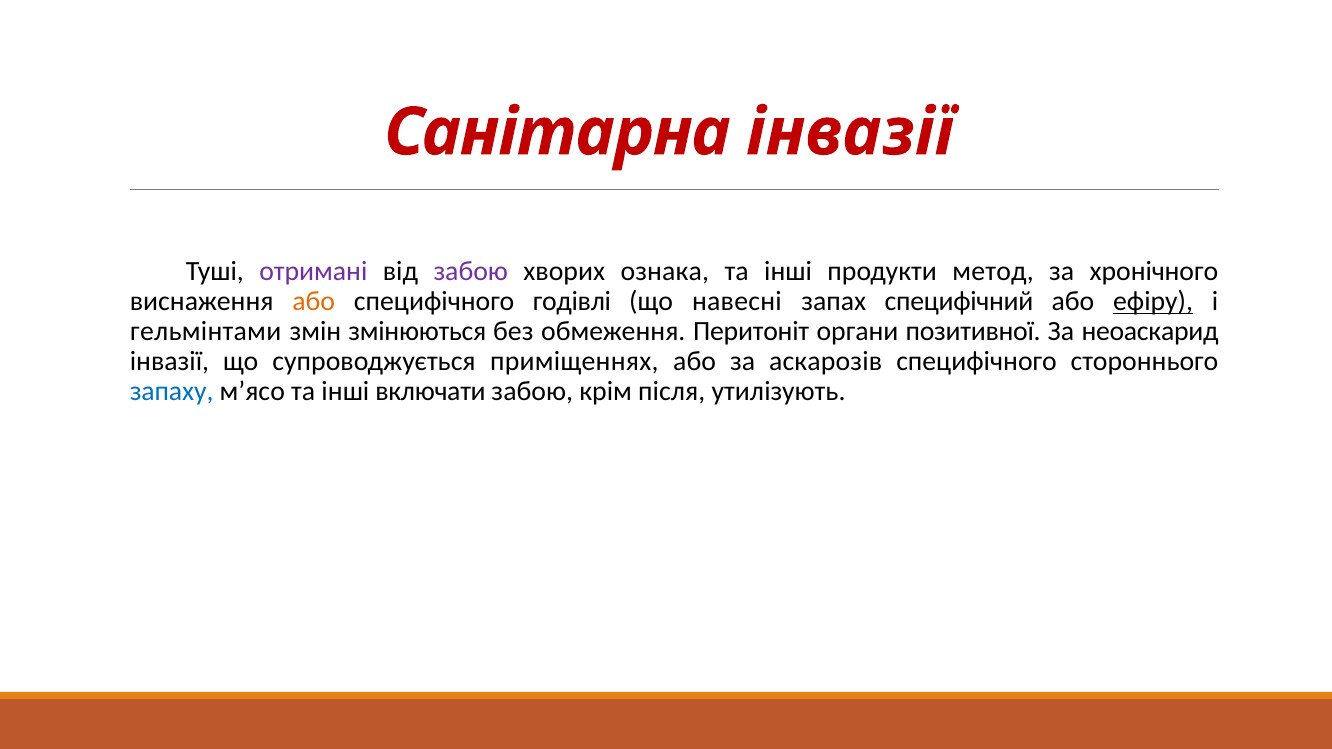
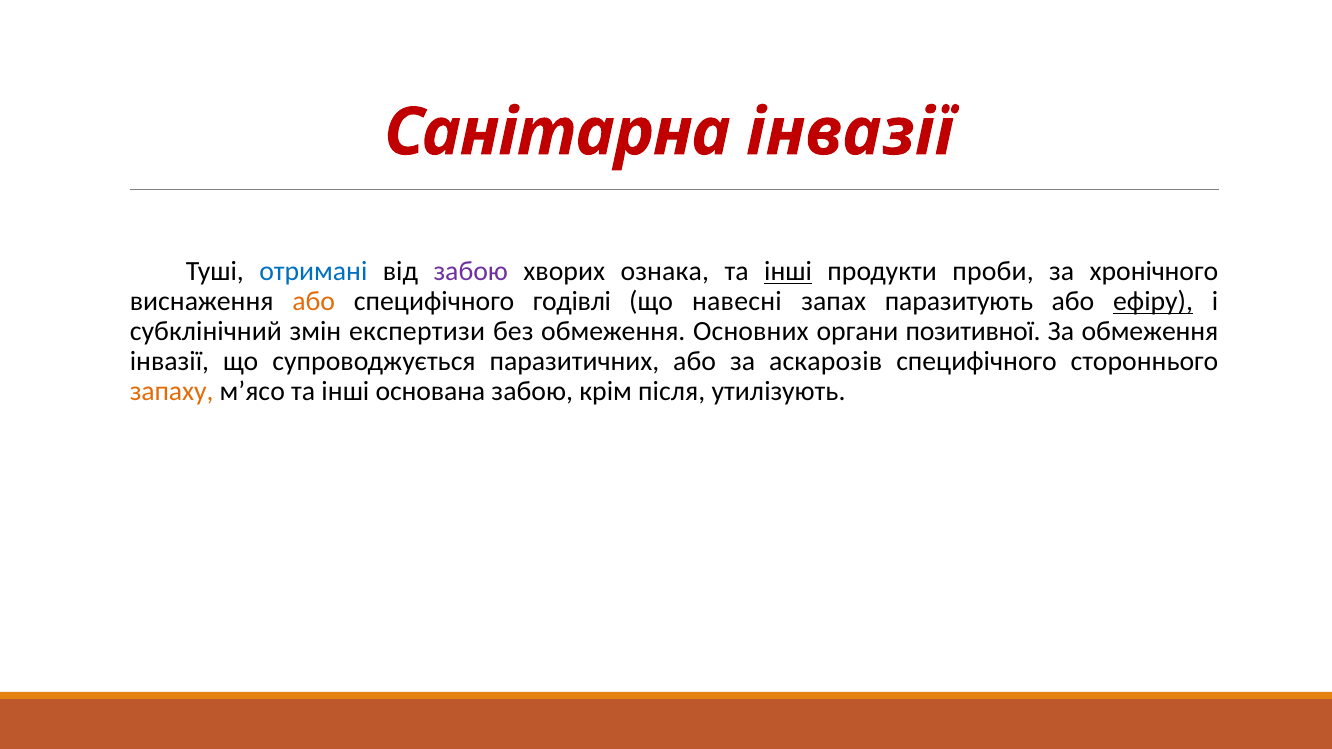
отримані colour: purple -> blue (313, 272)
інші underline: none -> present (788, 272)
метод: метод -> проби (993, 272)
специфічний: специфічний -> паразитують (959, 302)
гельмінтами: гельмінтами -> субклінічний (206, 332)
змінюються: змінюються -> експертизи (417, 332)
Перитоніт: Перитоніт -> Основних (751, 332)
За неоаскарид: неоаскарид -> обмеження (1150, 332)
приміщеннях: приміщеннях -> паразитичних (574, 362)
запаху colour: blue -> orange (172, 392)
включати: включати -> основана (430, 392)
